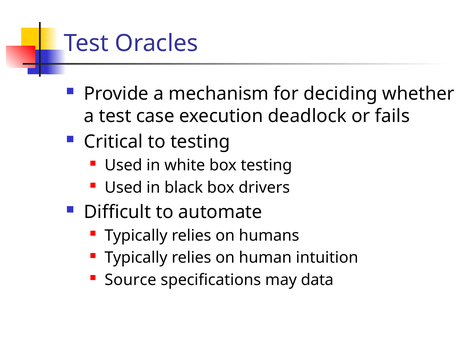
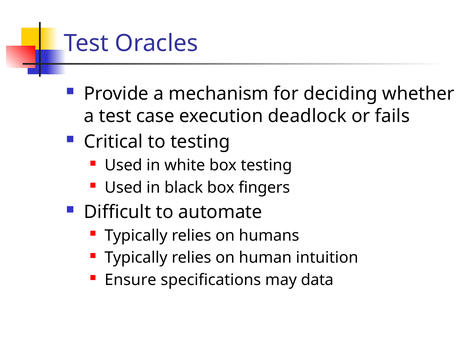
drivers: drivers -> fingers (264, 187)
Source: Source -> Ensure (130, 279)
